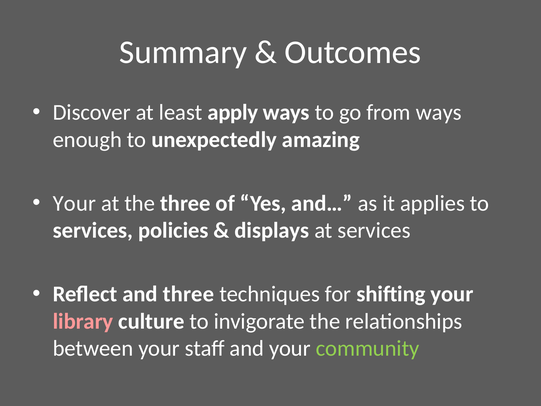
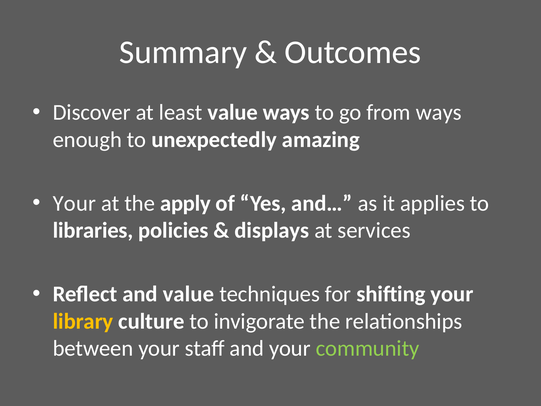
least apply: apply -> value (233, 112)
the three: three -> apply (186, 203)
services: services -> libraries (93, 230)
and three: three -> value (188, 294)
library colour: pink -> yellow (83, 321)
